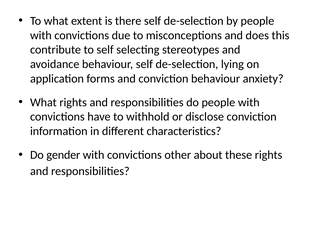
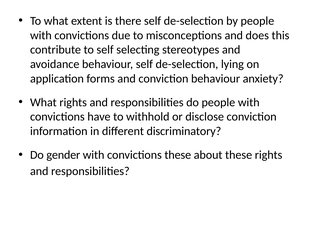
characteristics: characteristics -> discriminatory (184, 131)
convictions other: other -> these (178, 155)
